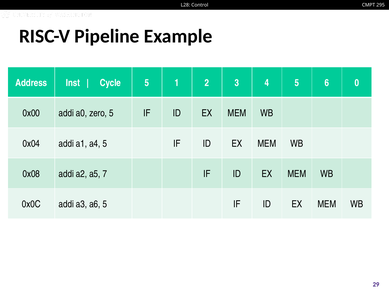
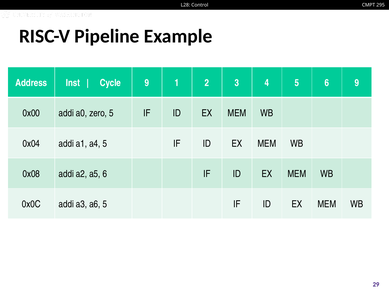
Cycle 5: 5 -> 9 (147, 83)
6 0: 0 -> 9 (357, 83)
a5 7: 7 -> 6 (105, 174)
